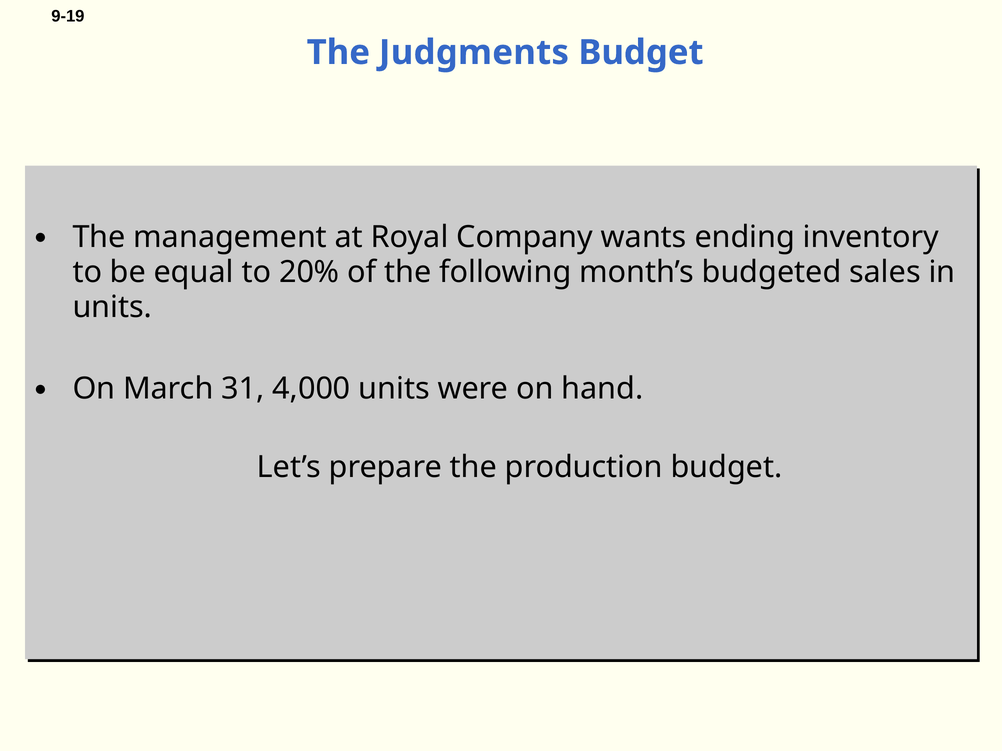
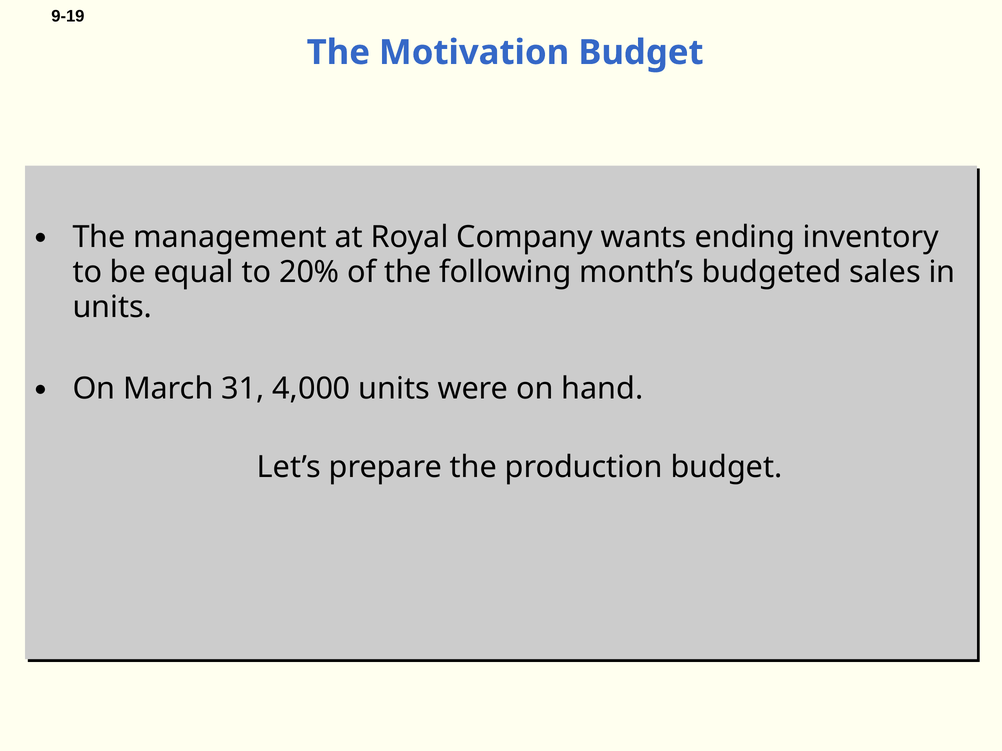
Judgments: Judgments -> Motivation (474, 53)
